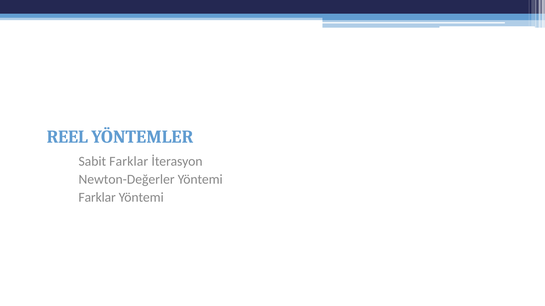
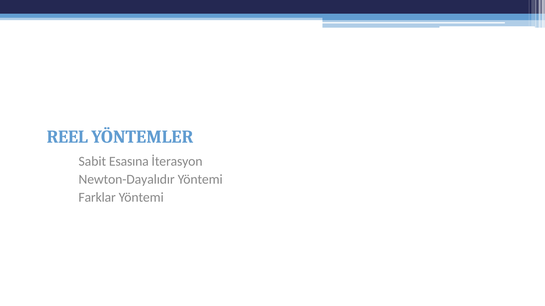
Sabit Farklar: Farklar -> Esasına (129, 162)
Newton-Değerler: Newton-Değerler -> Newton-Dayalıdır (127, 180)
